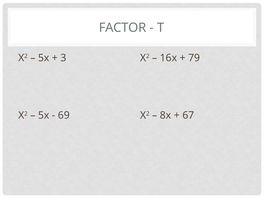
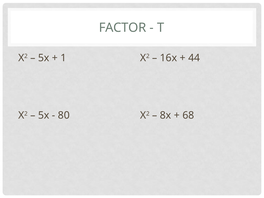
3: 3 -> 1 (63, 58)
79: 79 -> 44 (194, 58)
69: 69 -> 80 (64, 115)
67: 67 -> 68 (188, 115)
